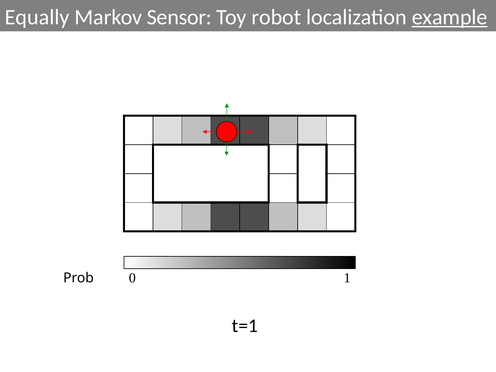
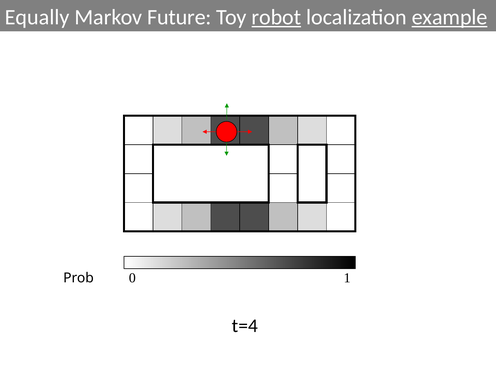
Sensor: Sensor -> Future (179, 17)
robot underline: none -> present (276, 17)
t=1: t=1 -> t=4 (245, 326)
